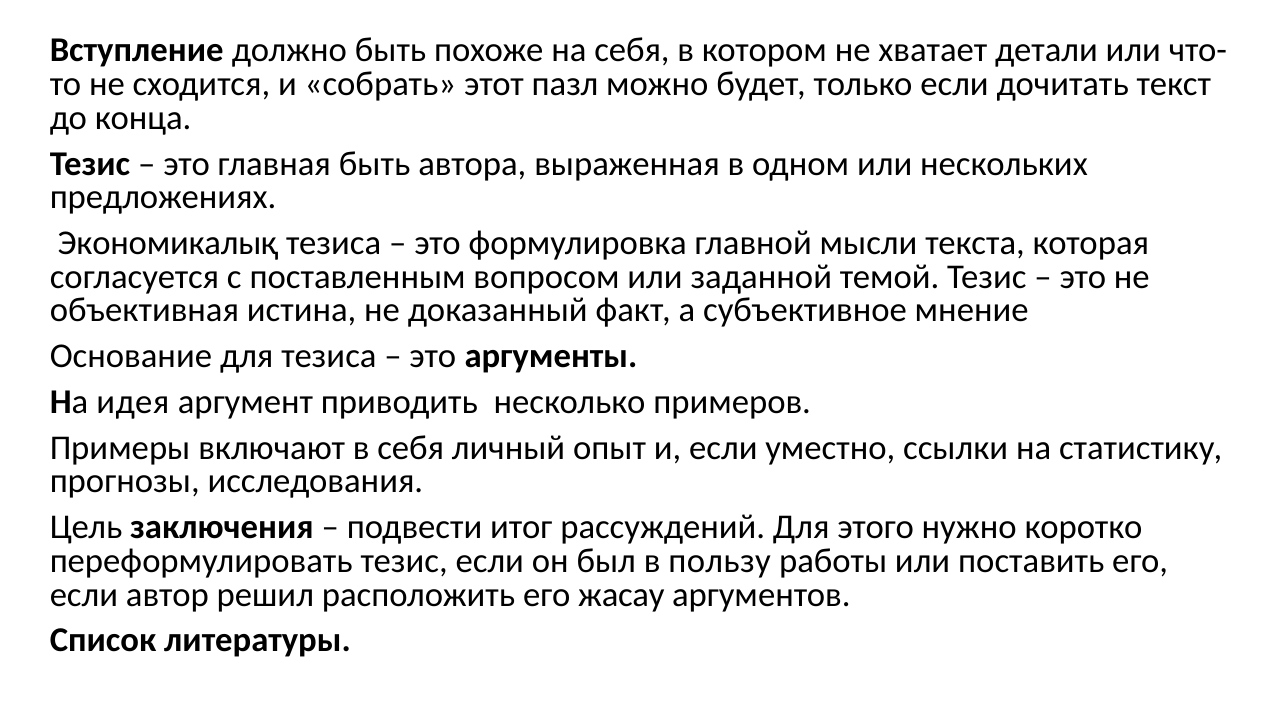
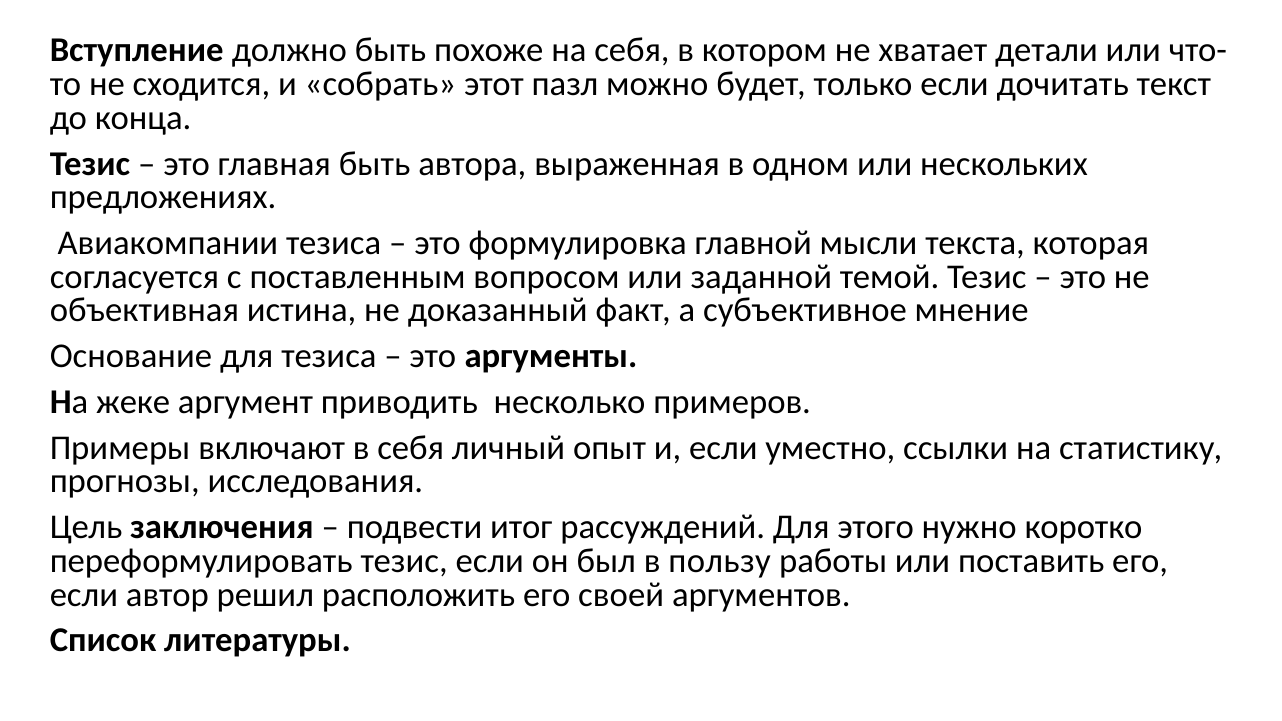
Экономикалық: Экономикалық -> Авиакомпании (168, 243)
идея: идея -> жеке (133, 402)
жасау: жасау -> своей (621, 595)
